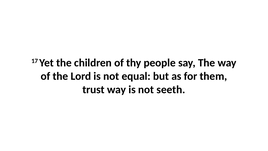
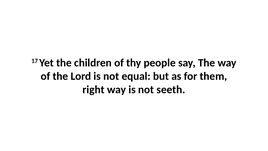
trust: trust -> right (94, 90)
